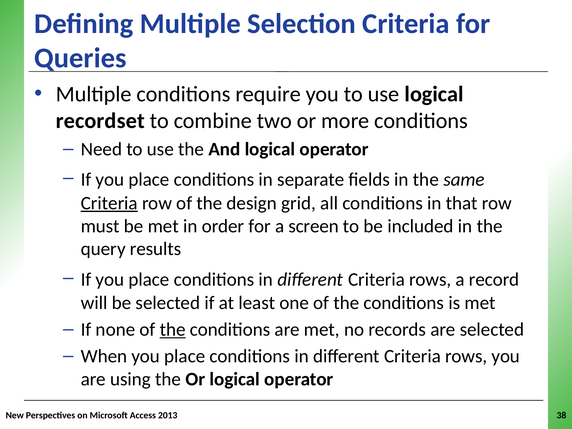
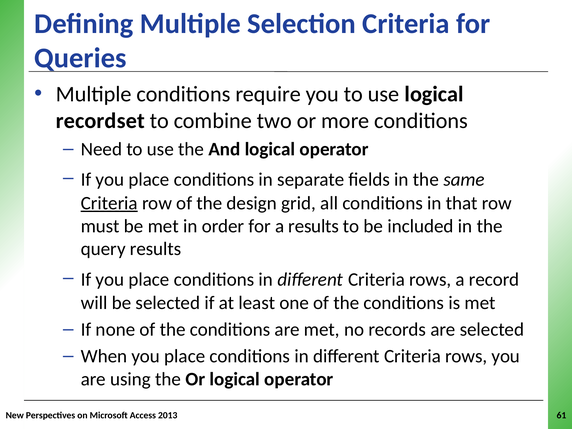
a screen: screen -> results (314, 226)
the underline: present -> none (173, 330)
38: 38 -> 61 (561, 415)
